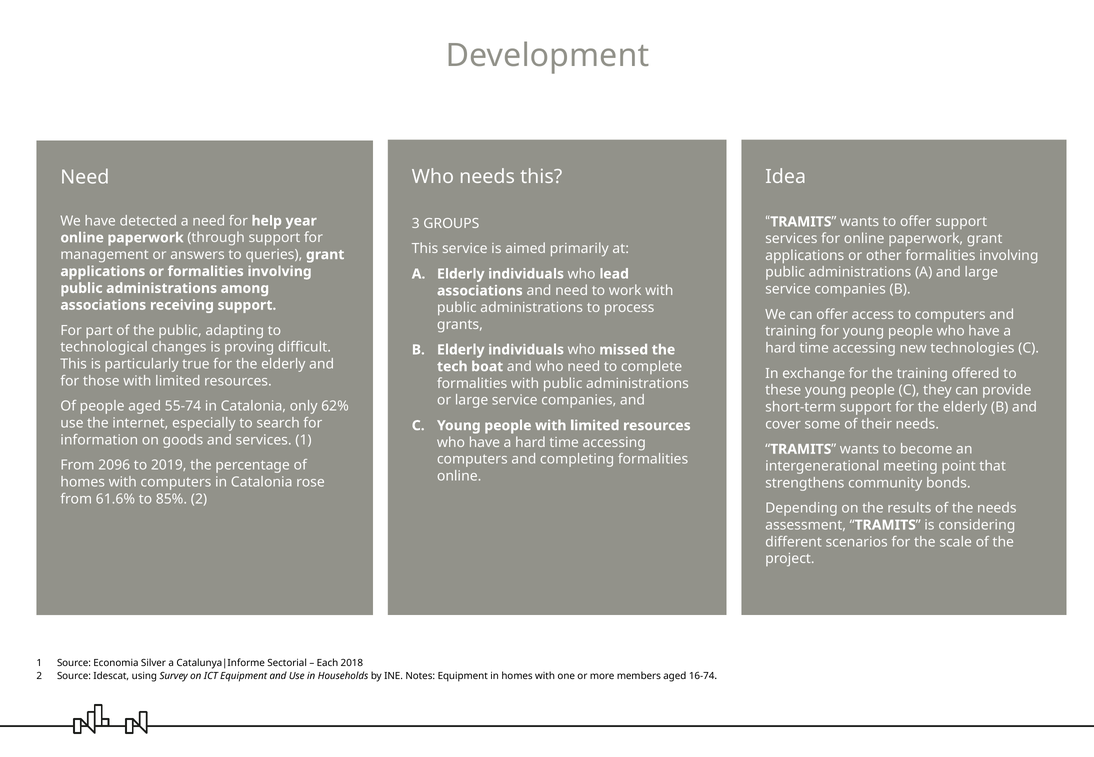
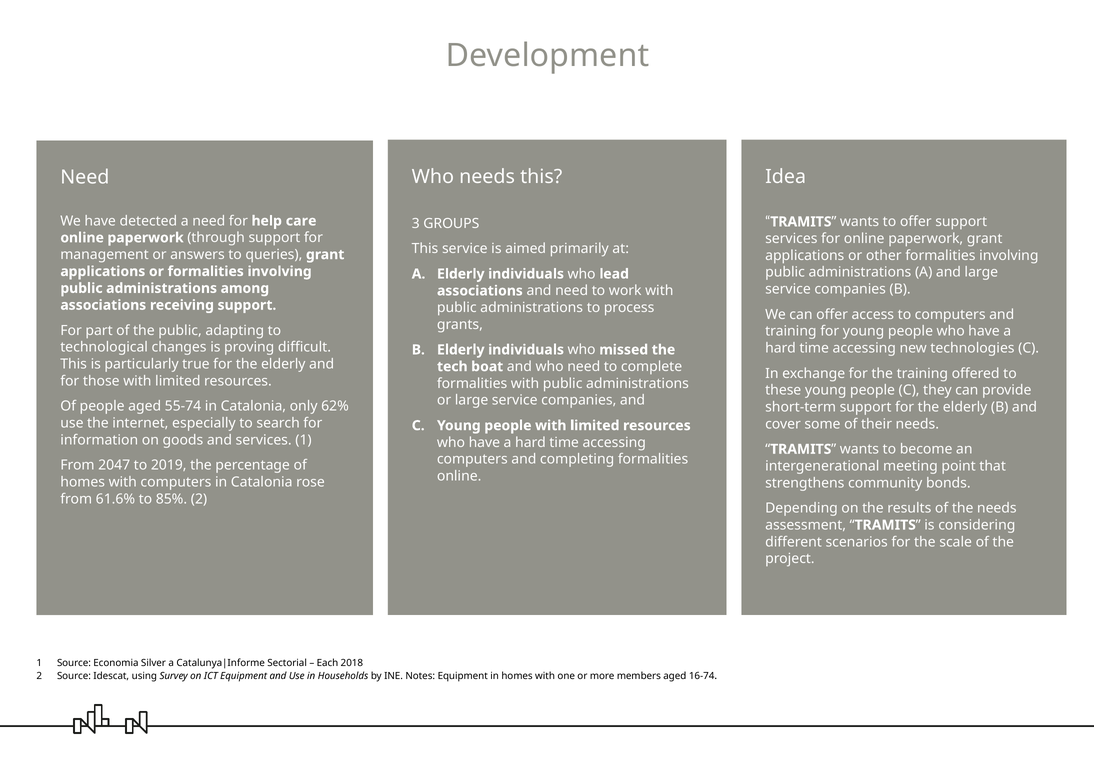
year: year -> care (301, 221)
2096: 2096 -> 2047 (114, 465)
